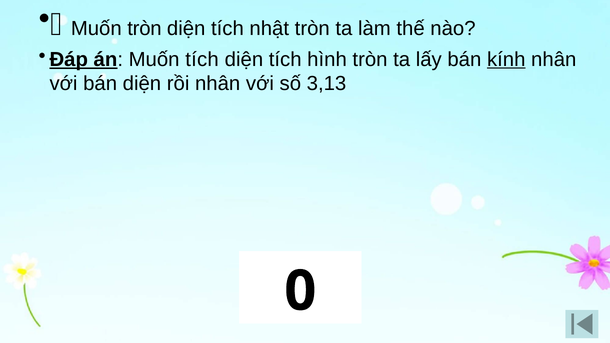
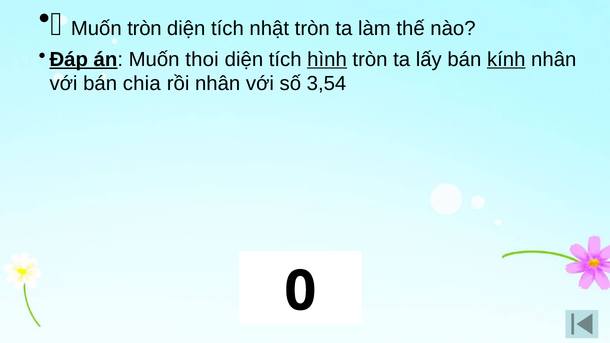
Muốn tích: tích -> thoi (202, 59)
hình underline: none -> present (327, 59)
bán diện: diện -> chia (142, 84)
3,13: 3,13 -> 3,54 (326, 84)
